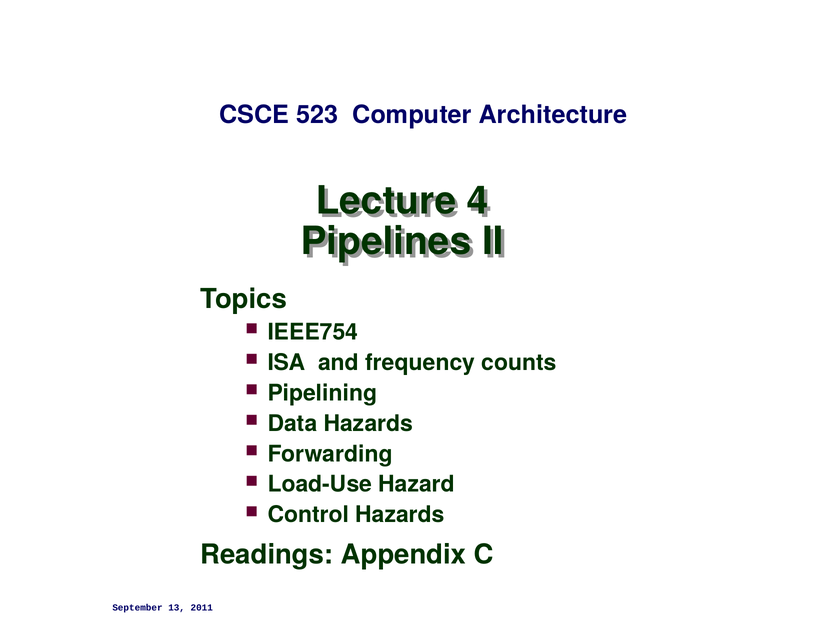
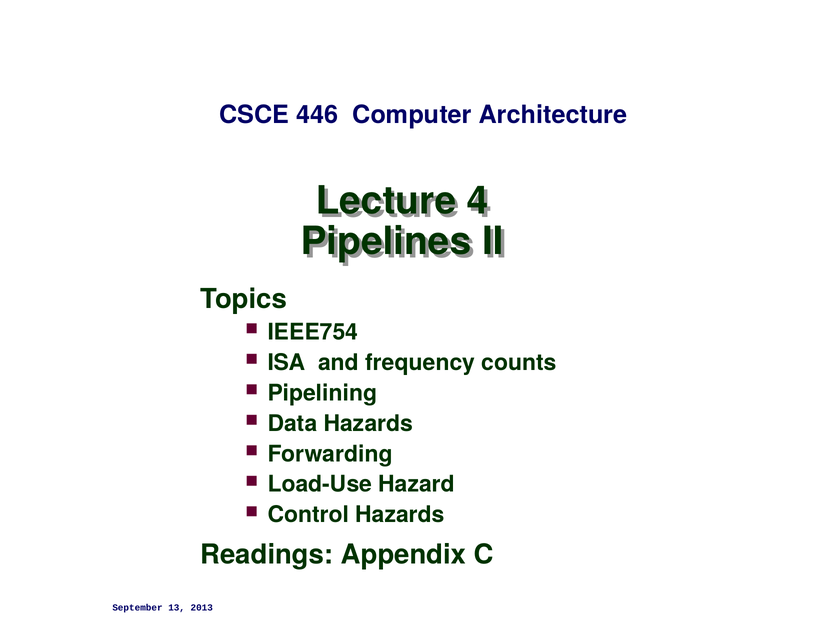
523: 523 -> 446 (317, 115)
2011: 2011 -> 2013 (202, 607)
